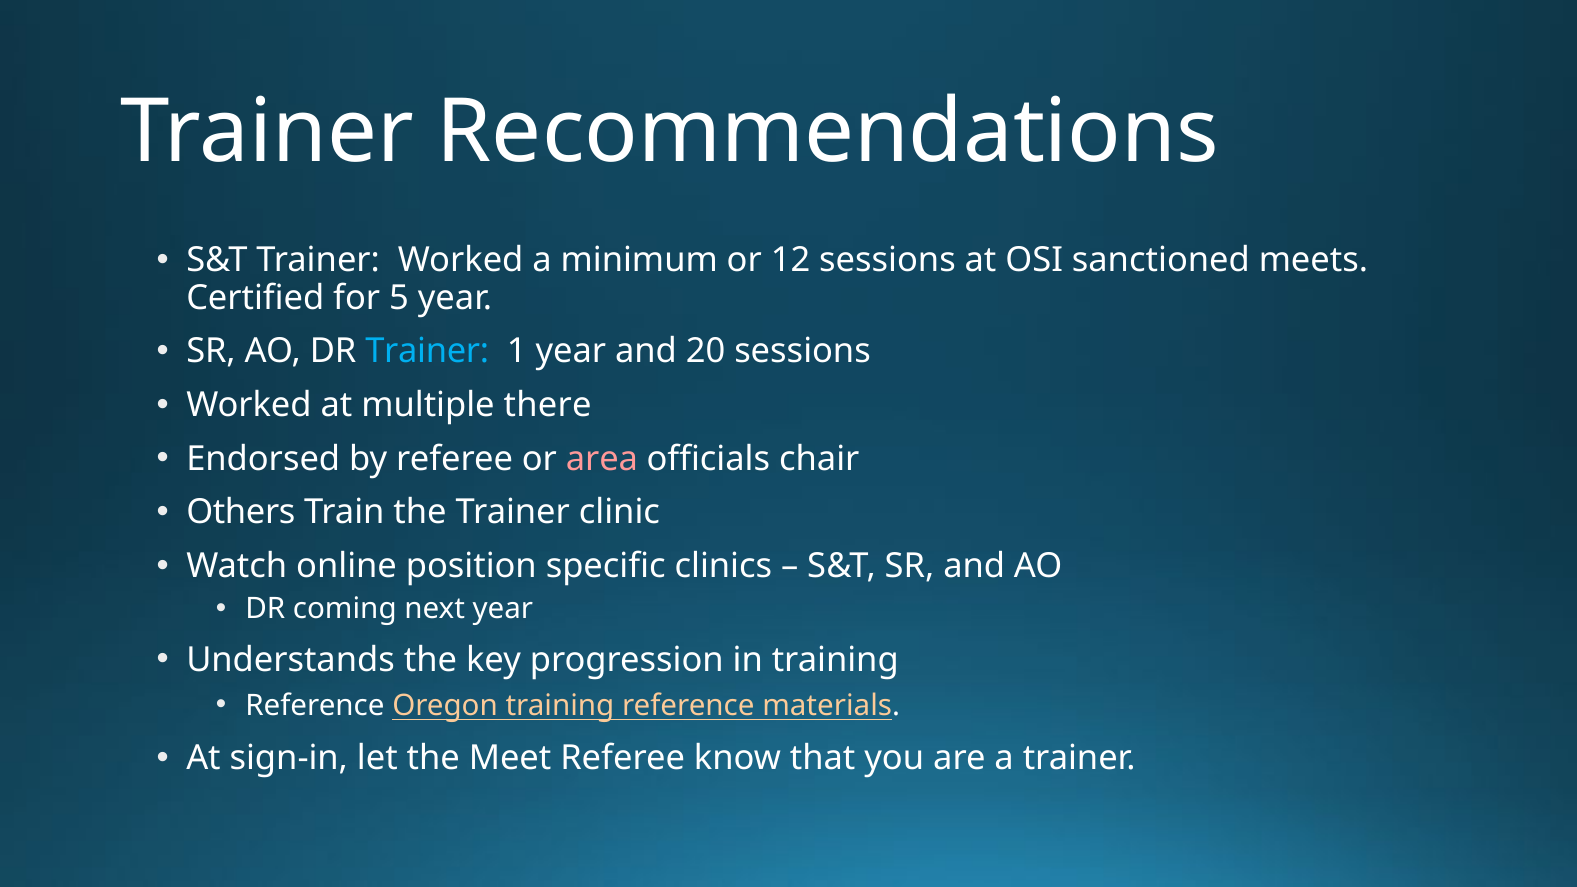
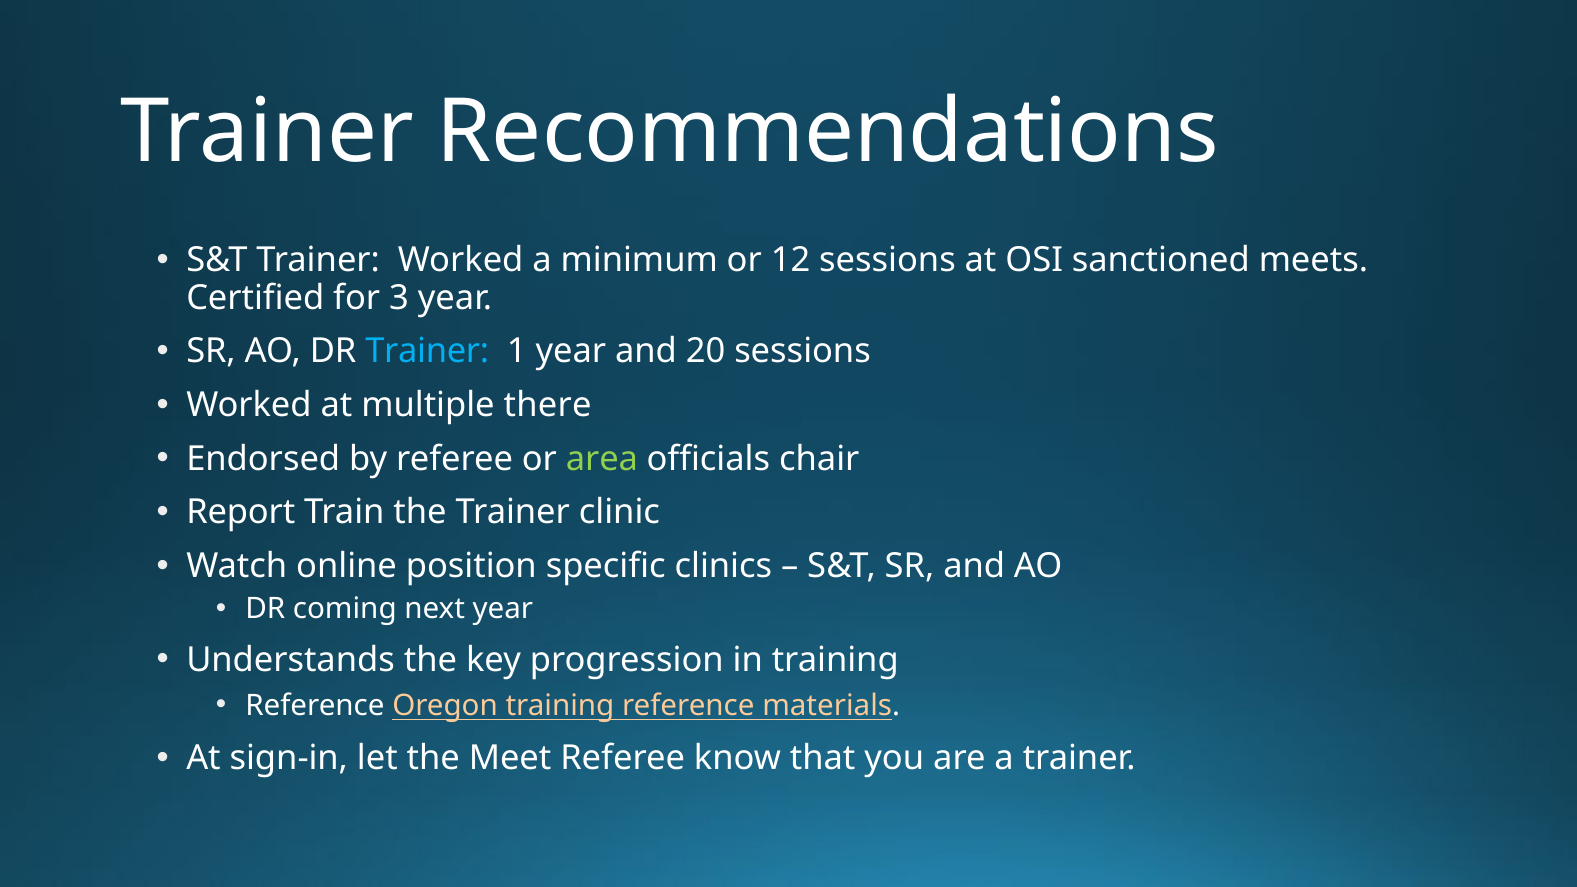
5: 5 -> 3 (399, 298)
area colour: pink -> light green (602, 459)
Others: Others -> Report (241, 512)
